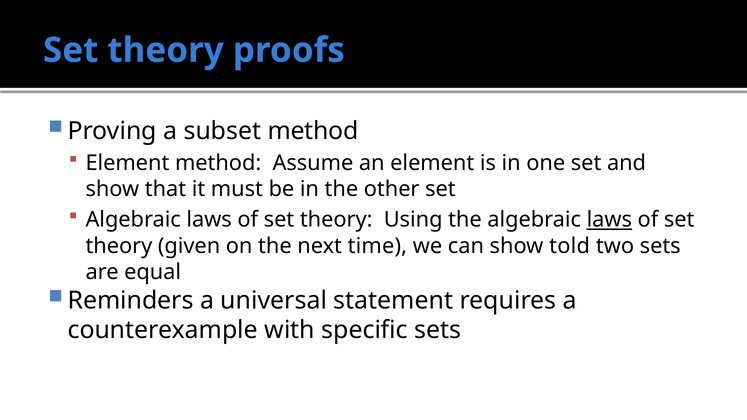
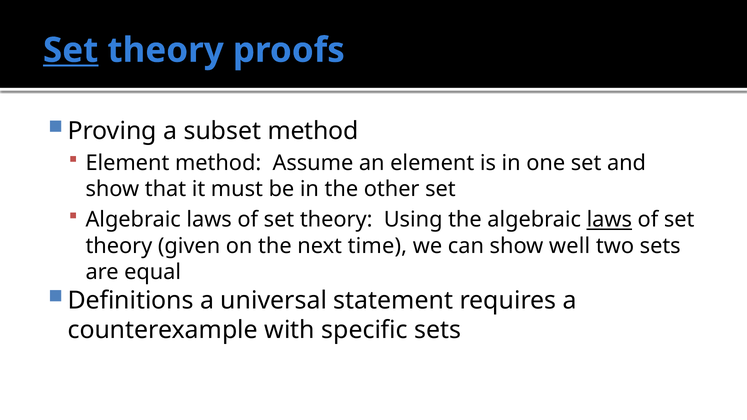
Set underline: none -> present (71, 50)
told: told -> well (570, 246)
Reminders: Reminders -> Definitions (131, 300)
